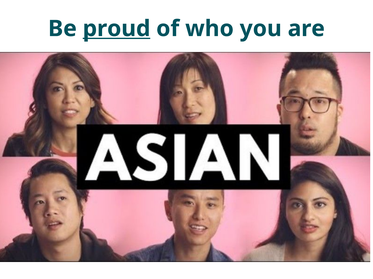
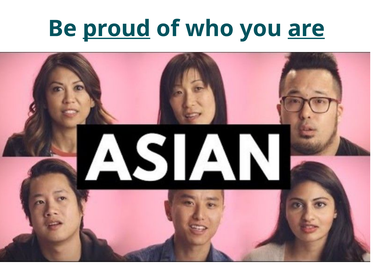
are underline: none -> present (306, 29)
